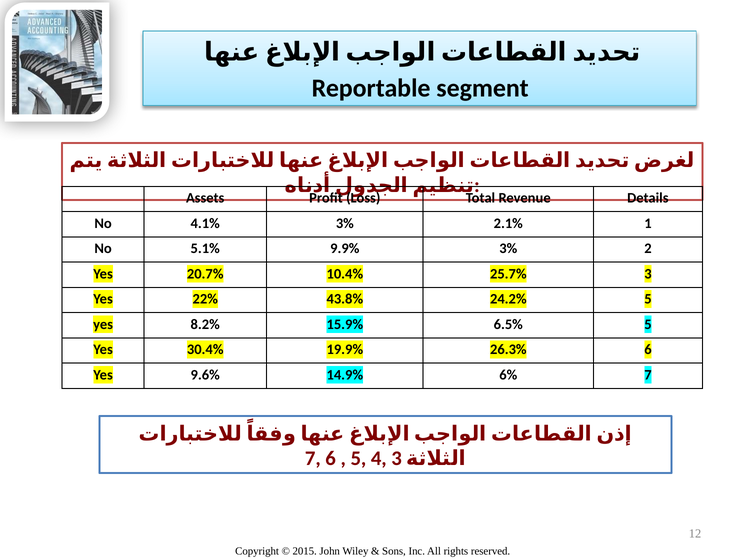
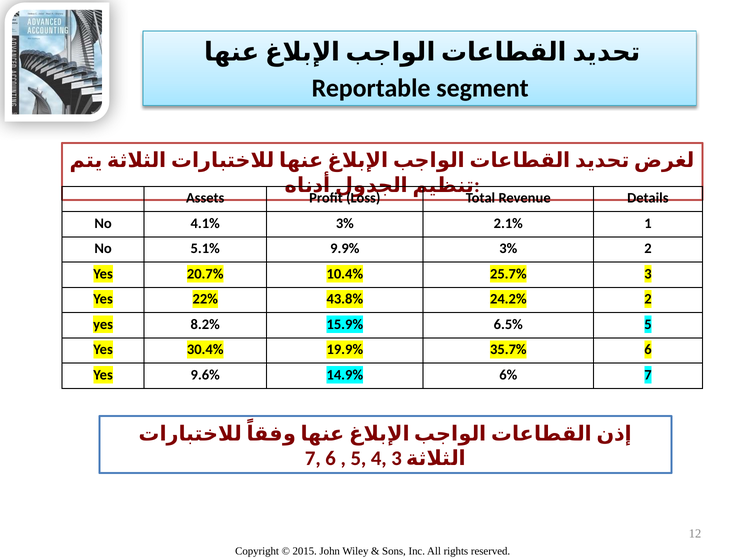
24.2% 5: 5 -> 2 (648, 299)
26.3%: 26.3% -> 35.7% (508, 350)
